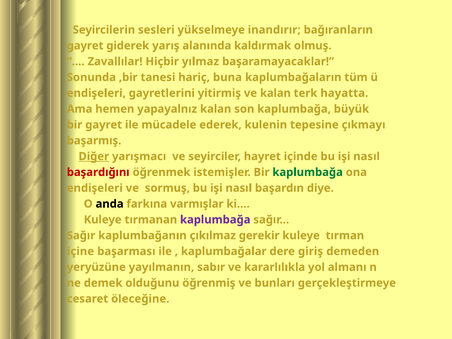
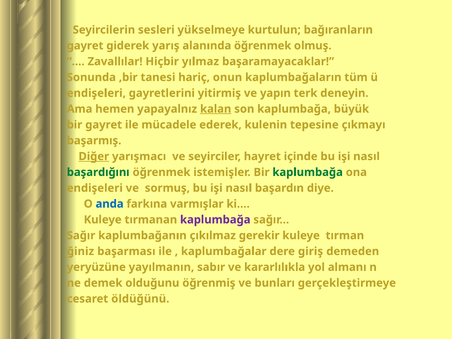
inandırır: inandırır -> kurtulun (274, 30)
alanında kaldırmak: kaldırmak -> öğrenmek (263, 46)
buna: buna -> onun (227, 77)
ve kalan: kalan -> yapın (275, 93)
hayatta: hayatta -> deneyin (344, 93)
kalan underline: none -> present (216, 109)
başardığını colour: red -> green (98, 172)
anda colour: black -> blue (110, 204)
içine: içine -> ğiniz (81, 251)
öleceğine: öleceğine -> öldüğünü (140, 299)
